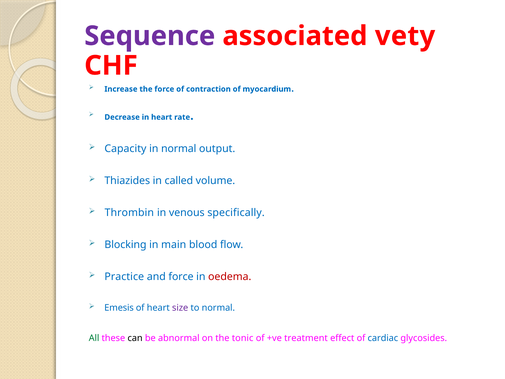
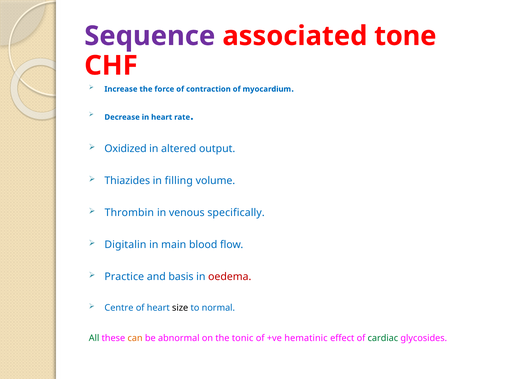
vety: vety -> tone (405, 36)
Capacity: Capacity -> Oxidized (126, 148)
in normal: normal -> altered (179, 148)
called: called -> filling (179, 180)
Blocking: Blocking -> Digitalin (125, 244)
and force: force -> basis (181, 277)
Emesis: Emesis -> Centre (119, 308)
size colour: purple -> black (180, 308)
can colour: black -> orange (135, 338)
treatment: treatment -> hematinic (306, 338)
cardiac colour: blue -> green (383, 338)
